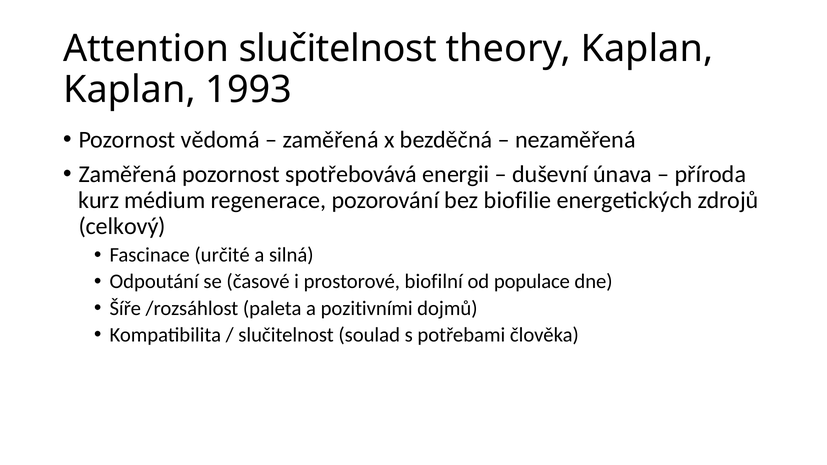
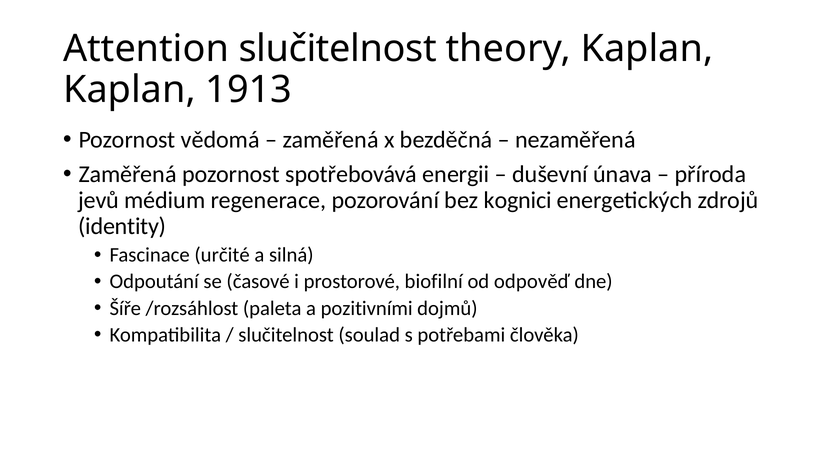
1993: 1993 -> 1913 (249, 90)
kurz: kurz -> jevů (99, 201)
biofilie: biofilie -> kognici (518, 201)
celkový: celkový -> identity (122, 227)
populace: populace -> odpověď (532, 282)
